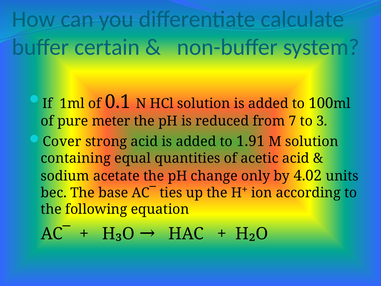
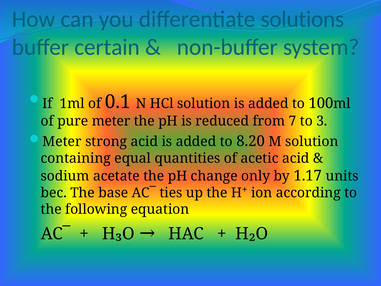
calculate: calculate -> solutions (302, 19)
Cover: Cover -> Meter (62, 142)
1.91: 1.91 -> 8.20 (251, 141)
4.02: 4.02 -> 1.17 (308, 175)
